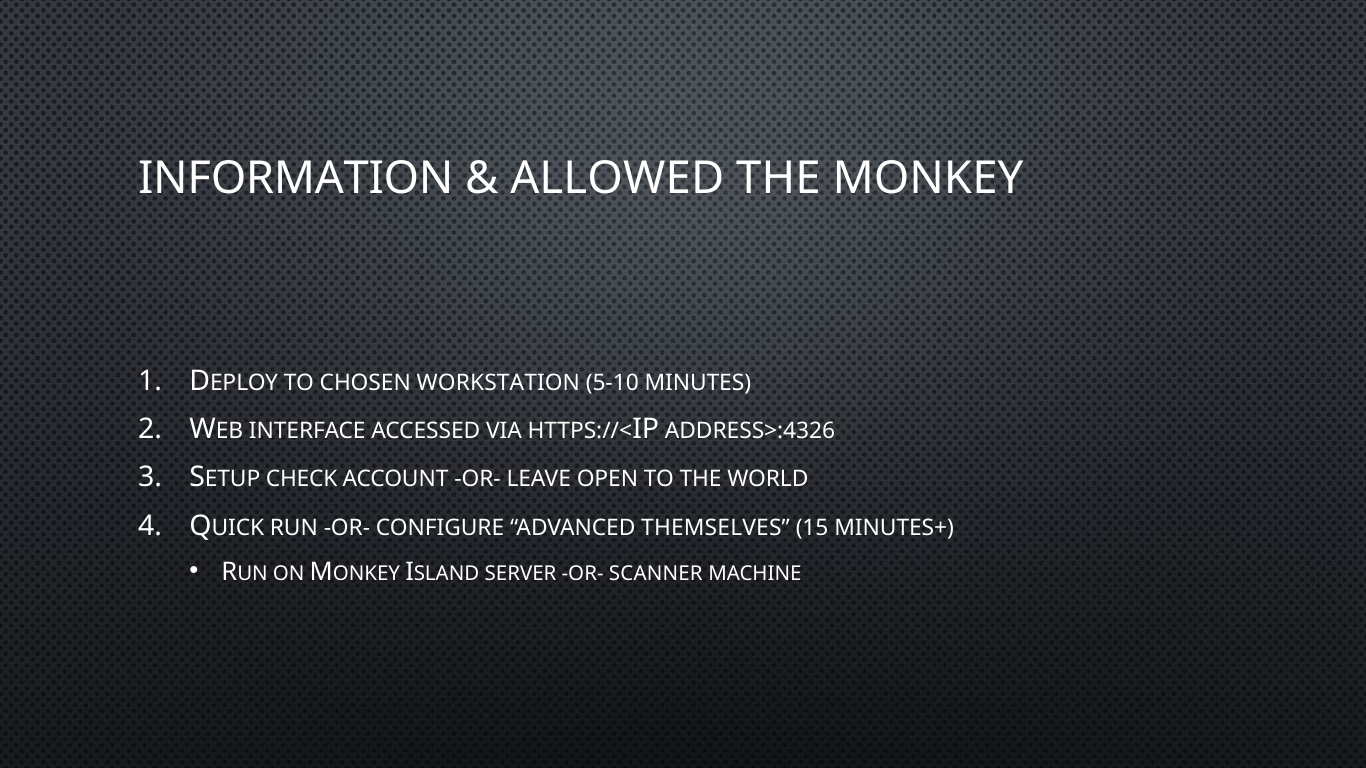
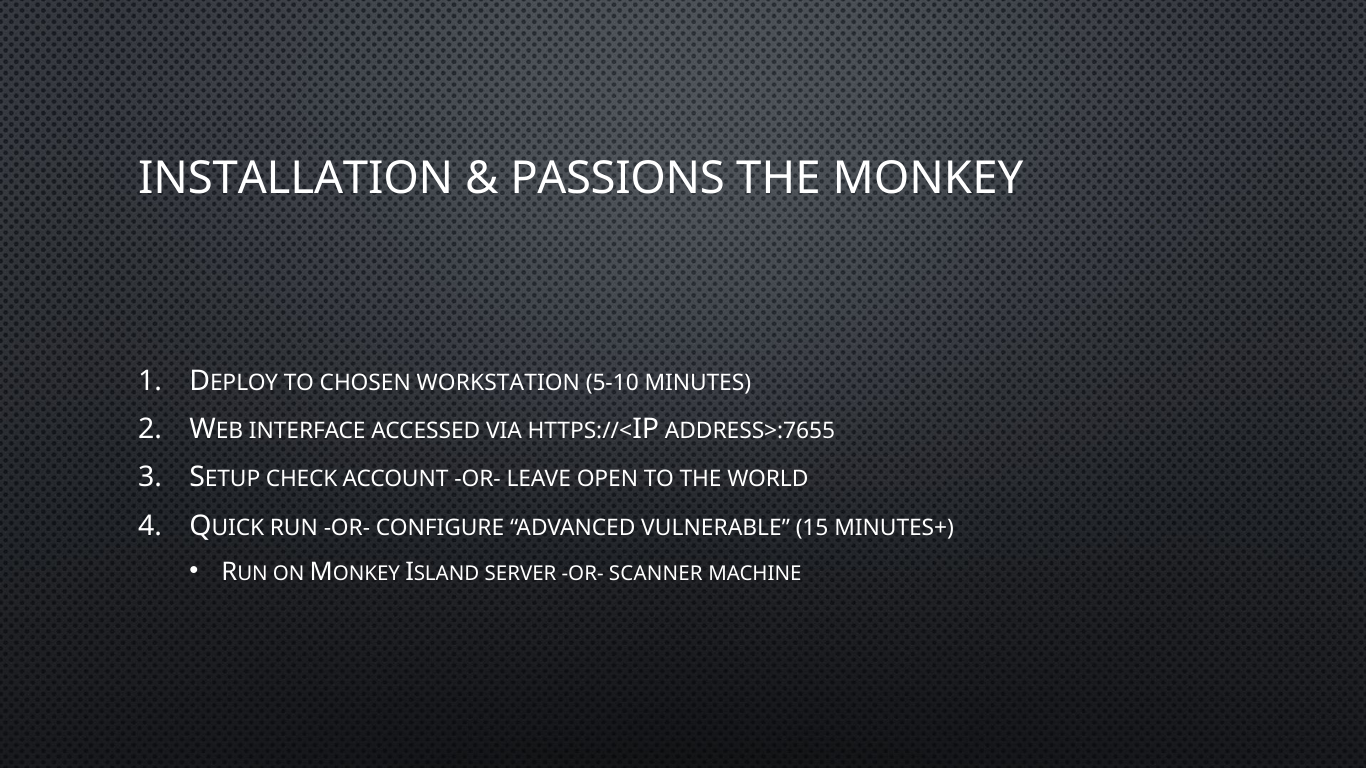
INFORMATION: INFORMATION -> INSTALLATION (296, 178)
ALLOWED: ALLOWED -> PASSIONS (618, 178)
ADDRESS>:4326: ADDRESS>:4326 -> ADDRESS>:7655 (750, 431)
THEMSELVES: THEMSELVES -> VULNERABLE (716, 528)
